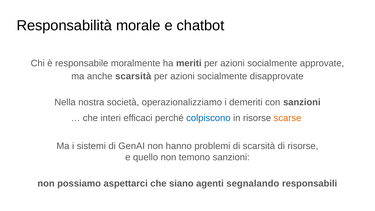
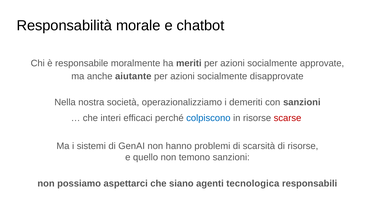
anche scarsità: scarsità -> aiutante (133, 76)
scarse colour: orange -> red (288, 118)
segnalando: segnalando -> tecnologica (253, 184)
